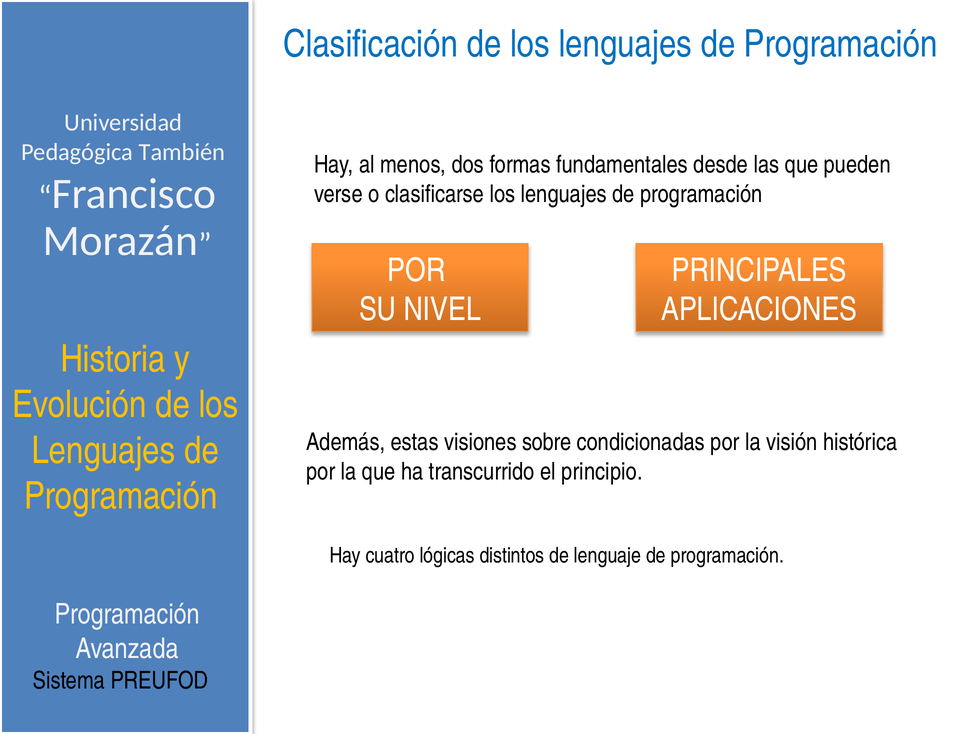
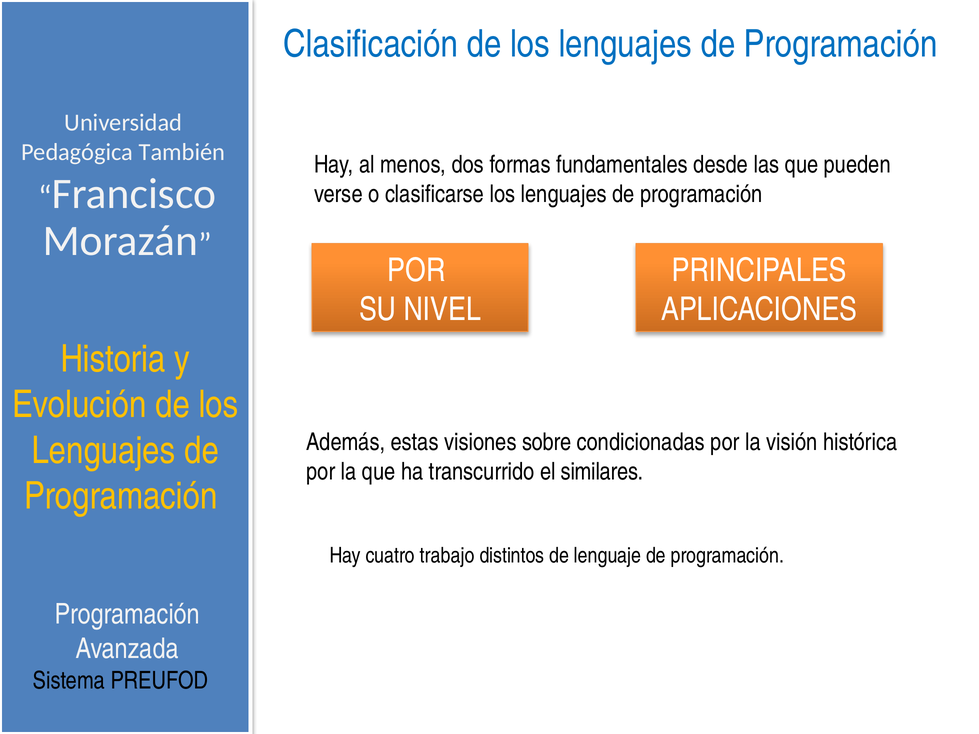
principio: principio -> similares (602, 472)
lógicas: lógicas -> trabajo (447, 556)
